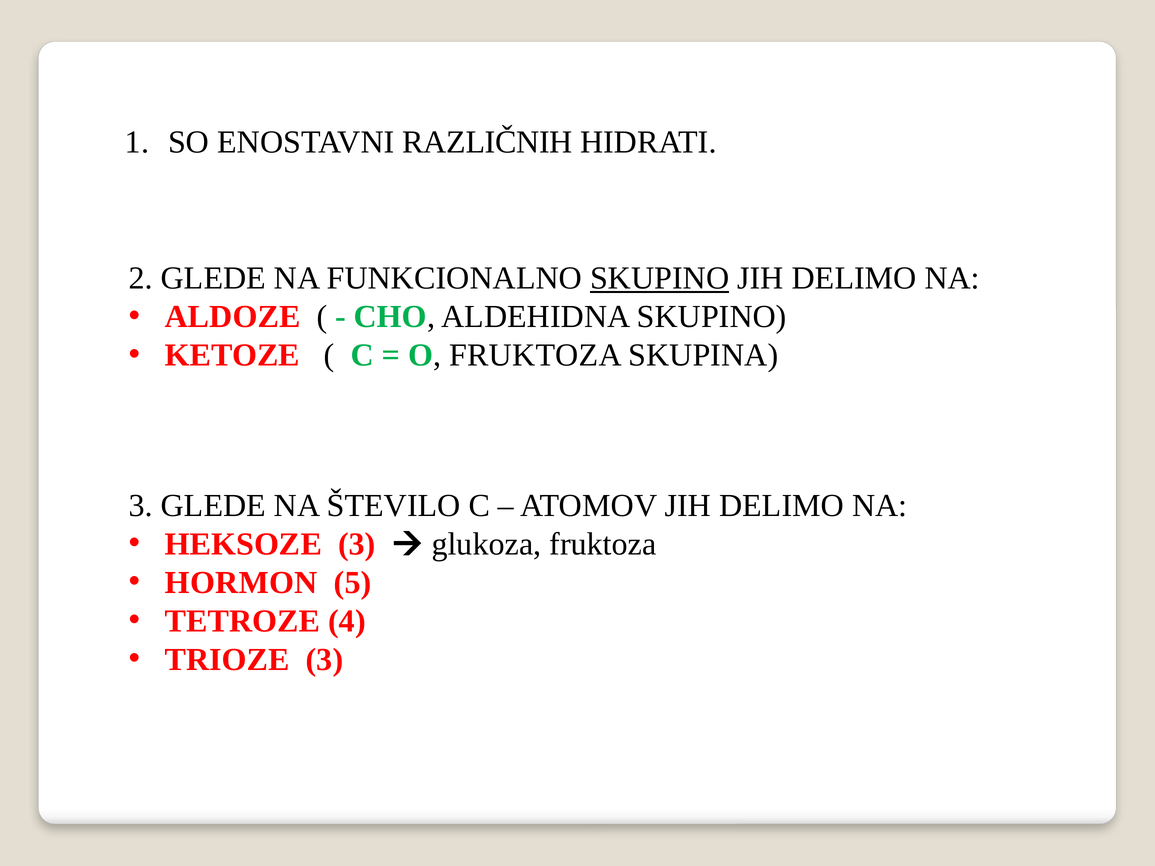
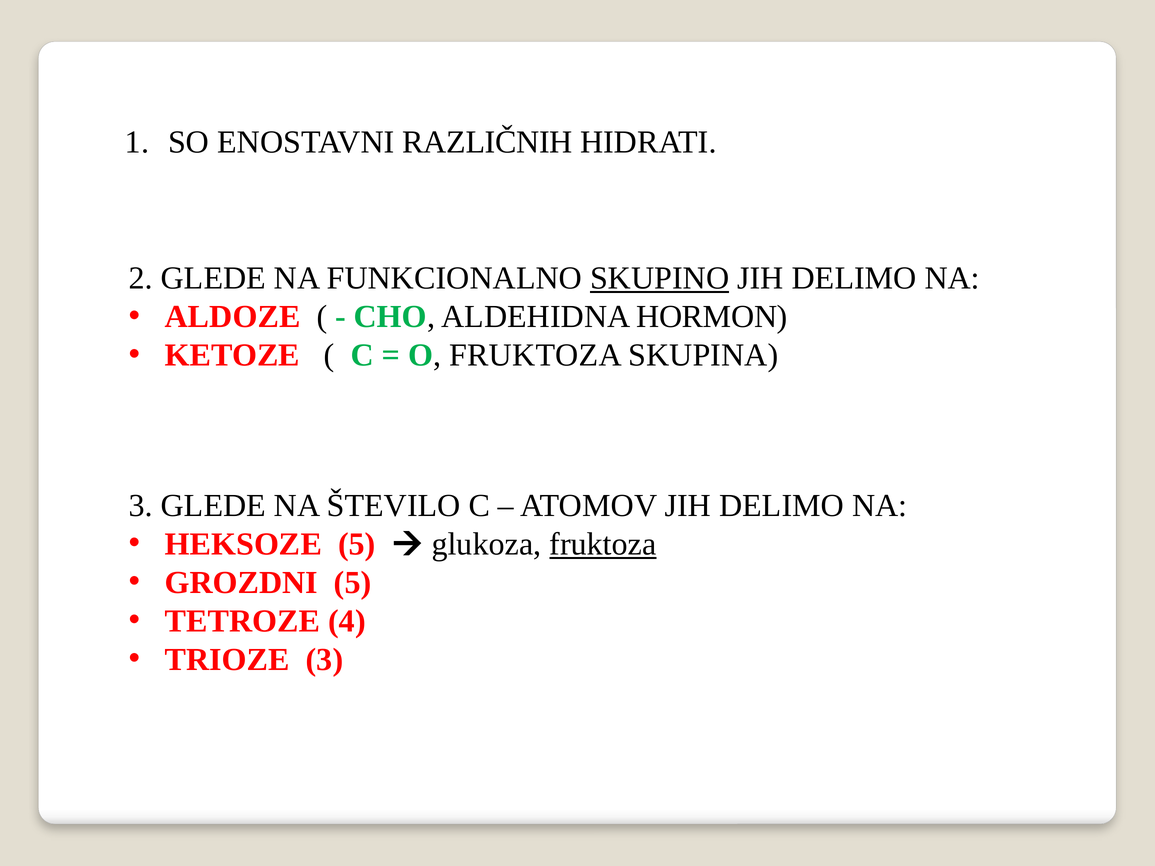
ALDEHIDNA SKUPINO: SKUPINO -> HORMON (712, 317)
HEKSOZE 3: 3 -> 5 (357, 544)
fruktoza underline: none -> present (603, 544)
HORMON: HORMON -> GROZDNI (241, 583)
